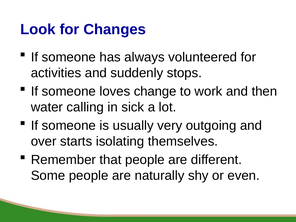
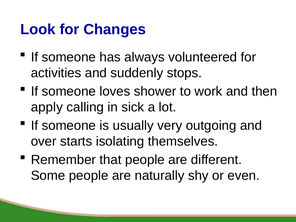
change: change -> shower (155, 91)
water: water -> apply (47, 107)
